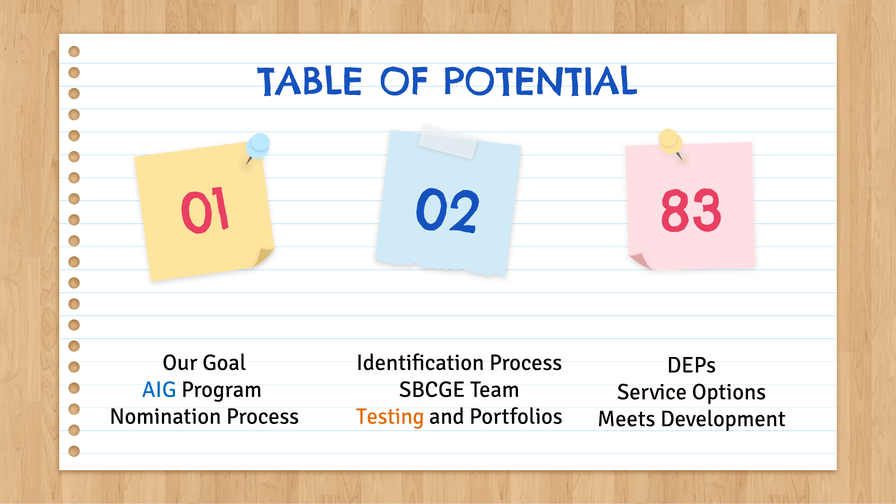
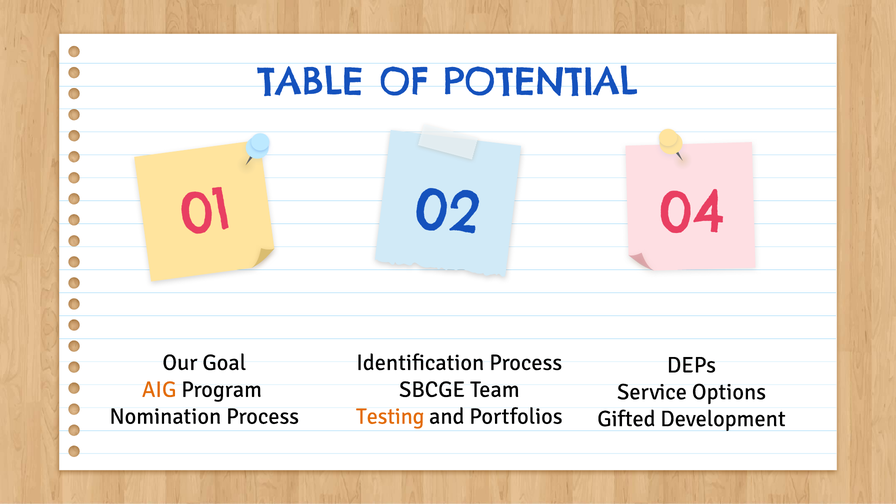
83: 83 -> 04 (692, 213)
AIG colour: blue -> orange (159, 389)
Meets: Meets -> Gifted (626, 419)
